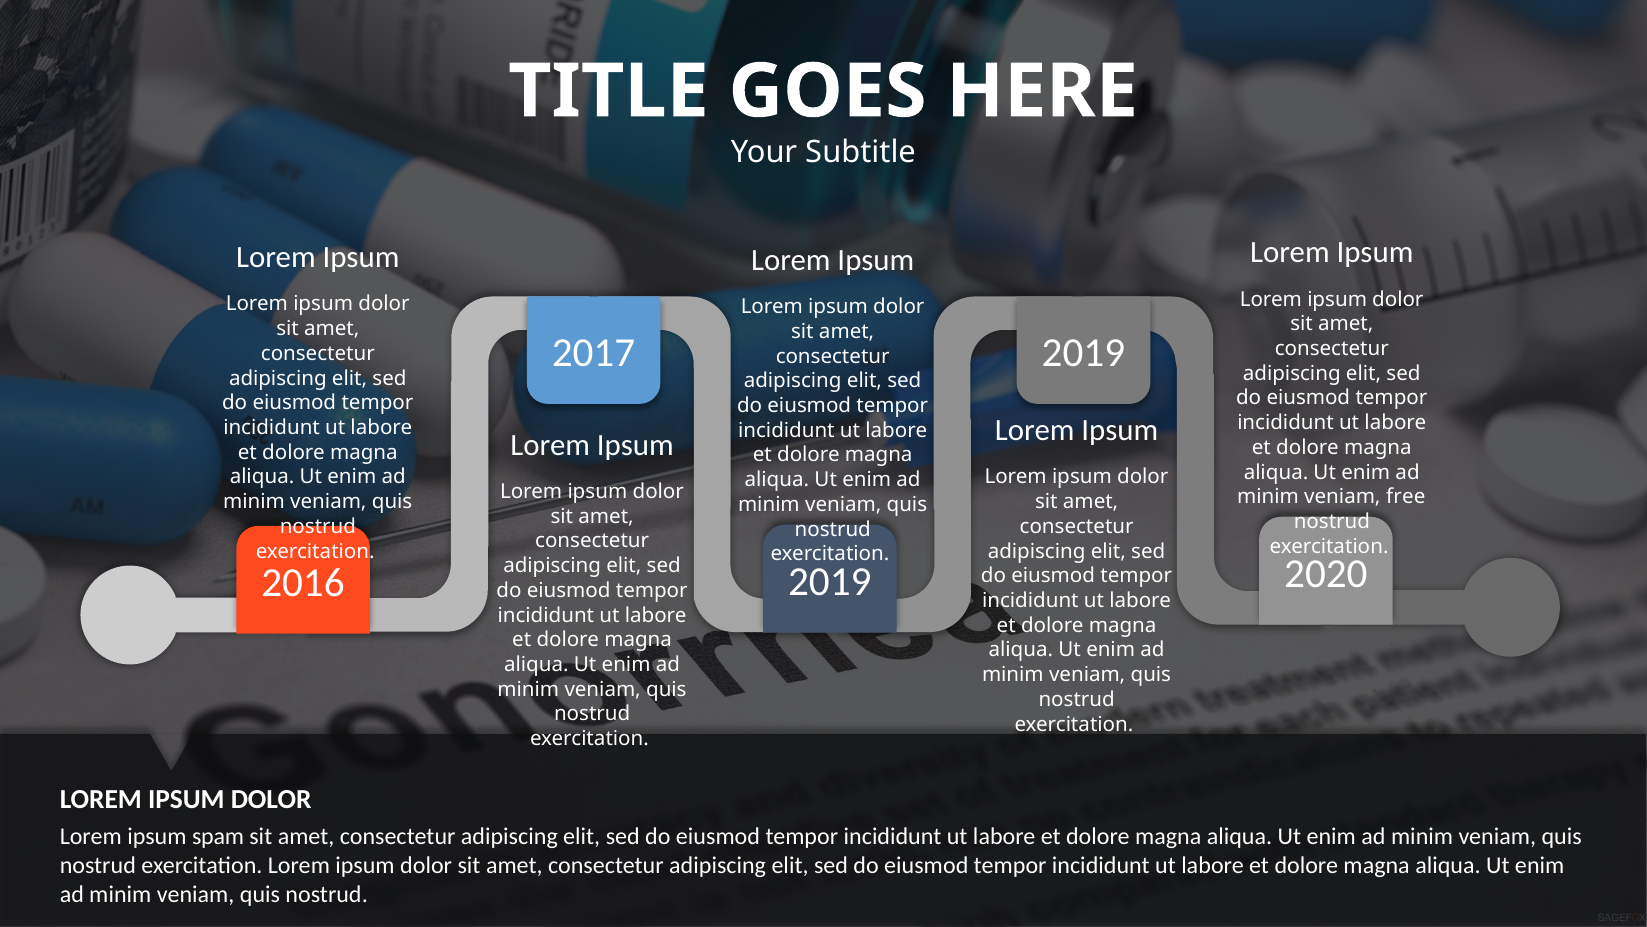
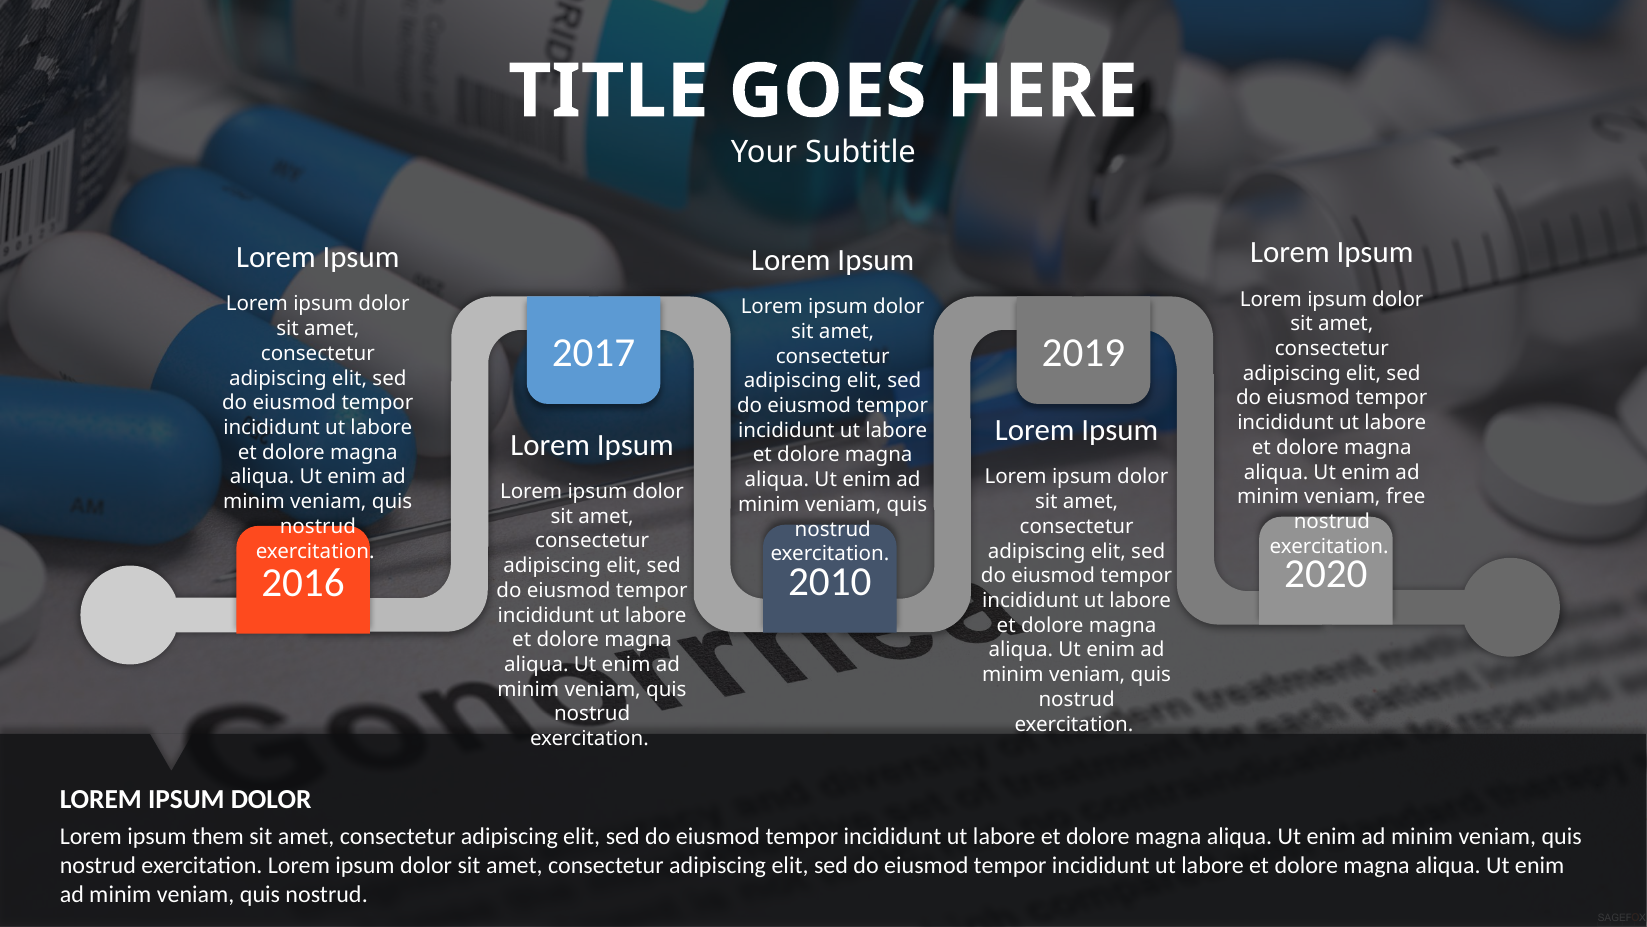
2019: 2019 -> 2010 (830, 581)
spam: spam -> them (218, 836)
